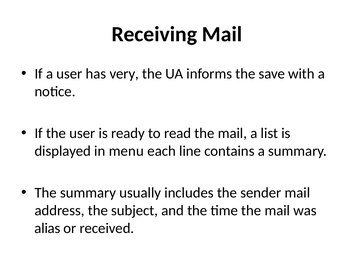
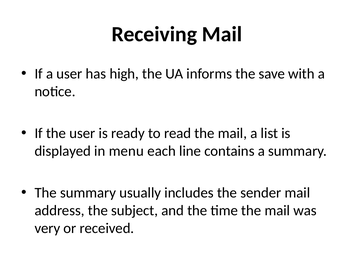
very: very -> high (124, 74)
alias: alias -> very (47, 228)
